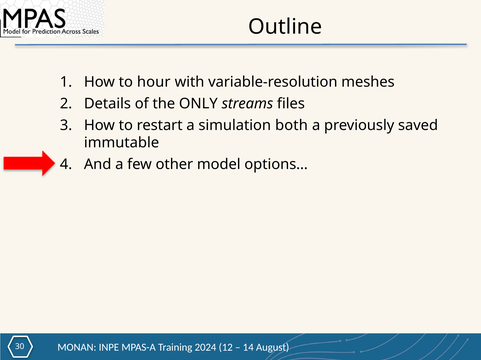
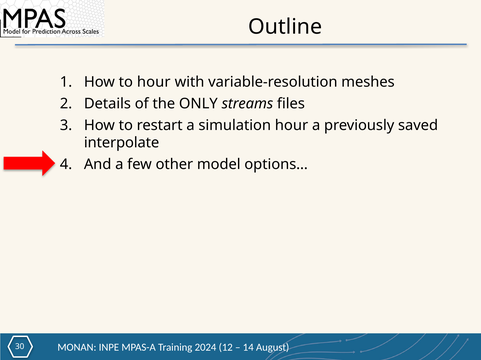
simulation both: both -> hour (292, 125)
immutable: immutable -> interpolate (122, 143)
